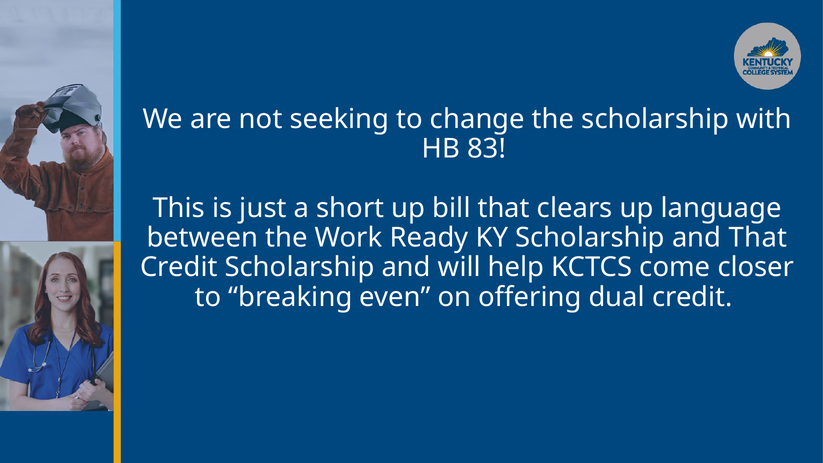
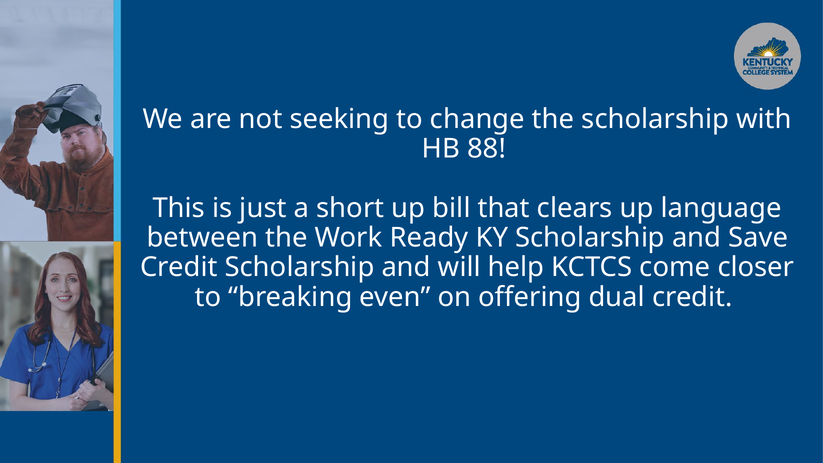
83: 83 -> 88 (487, 149)
and That: That -> Save (758, 238)
